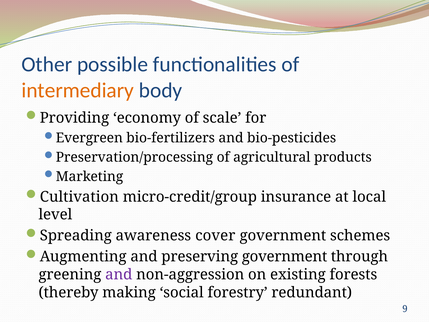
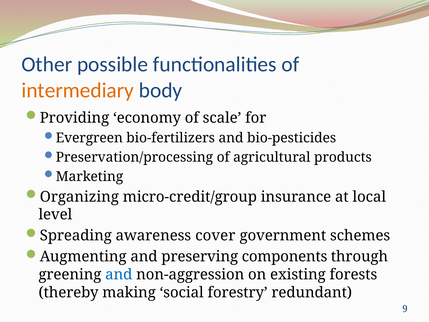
Cultivation: Cultivation -> Organizing (79, 197)
preserving government: government -> components (285, 256)
and colour: purple -> blue (119, 274)
